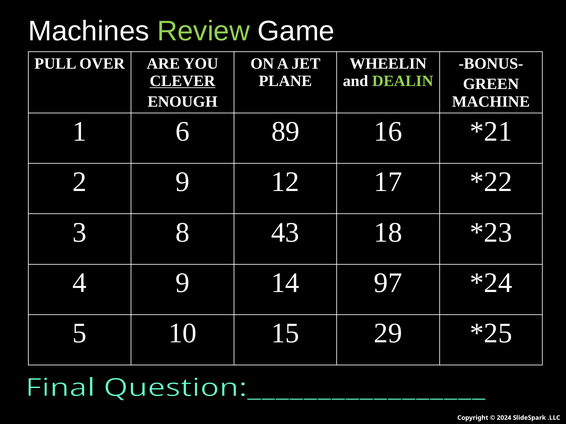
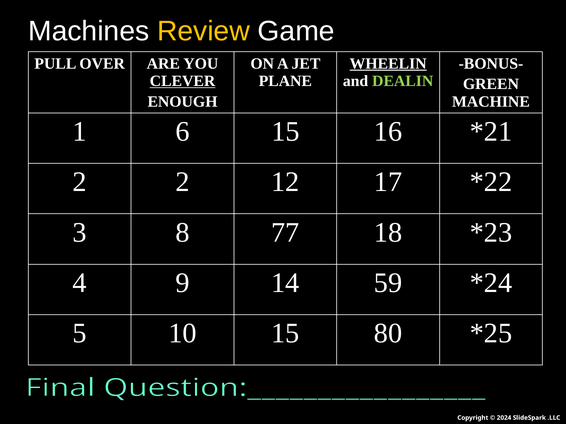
Review colour: light green -> yellow (203, 31)
WHEELIN underline: none -> present (388, 64)
6 89: 89 -> 15 (286, 132)
2 9: 9 -> 2 (183, 182)
43: 43 -> 77 (285, 233)
97: 97 -> 59 (388, 283)
29: 29 -> 80 (388, 334)
